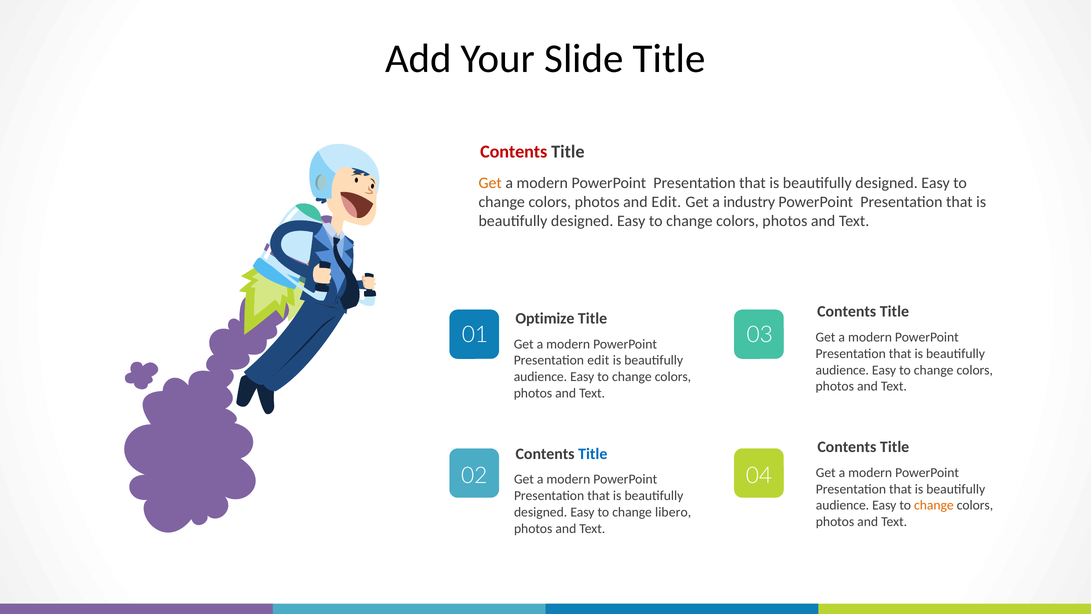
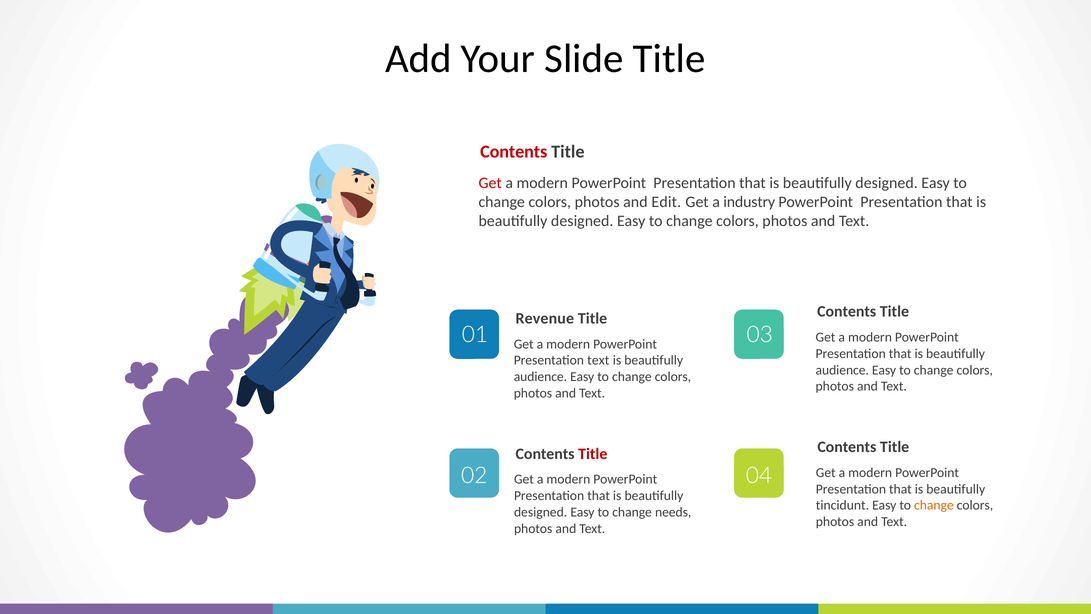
Get colour: orange -> red (490, 183)
Optimize: Optimize -> Revenue (545, 318)
Presentation edit: edit -> text (598, 360)
Title colour: blue -> red (593, 454)
audience: audience -> tincidunt (842, 505)
libero: libero -> needs (673, 512)
